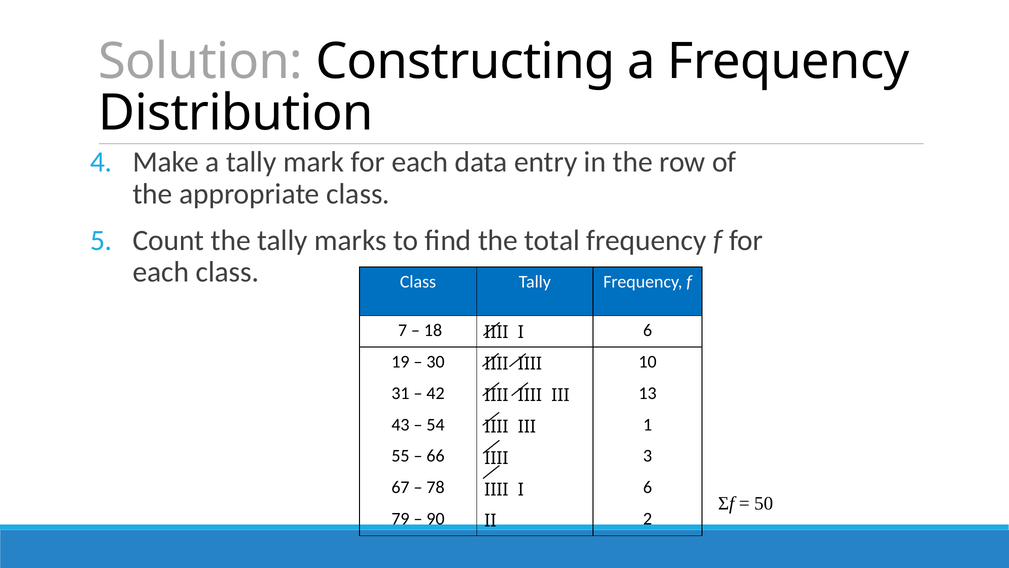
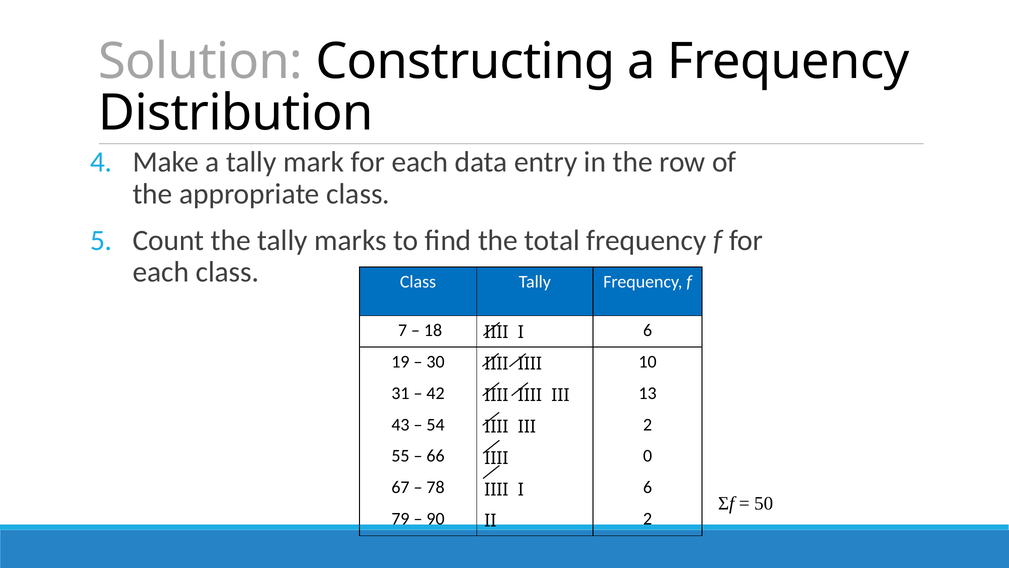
III 1: 1 -> 2 (648, 424)
3: 3 -> 0 (648, 456)
